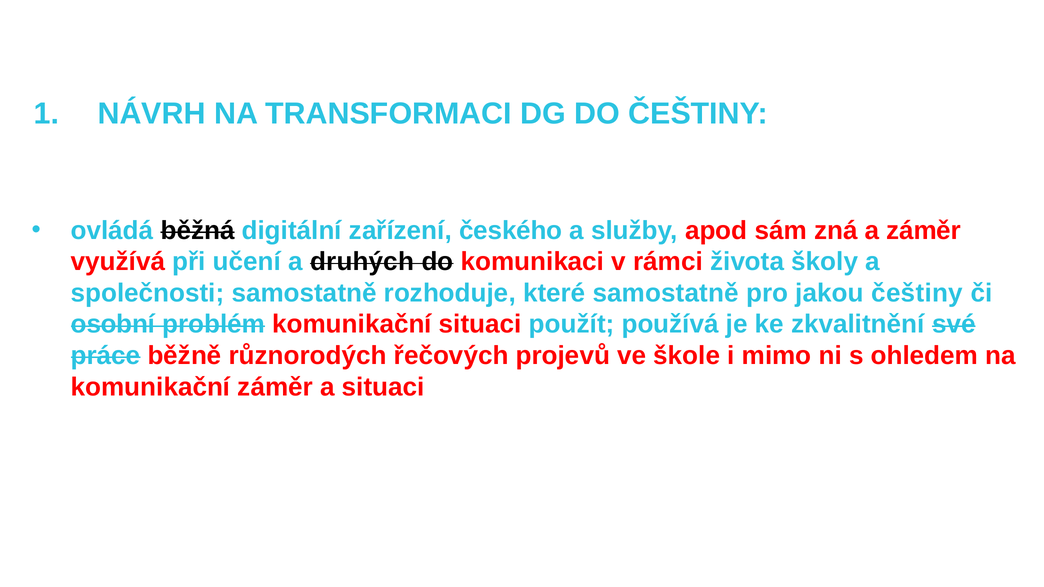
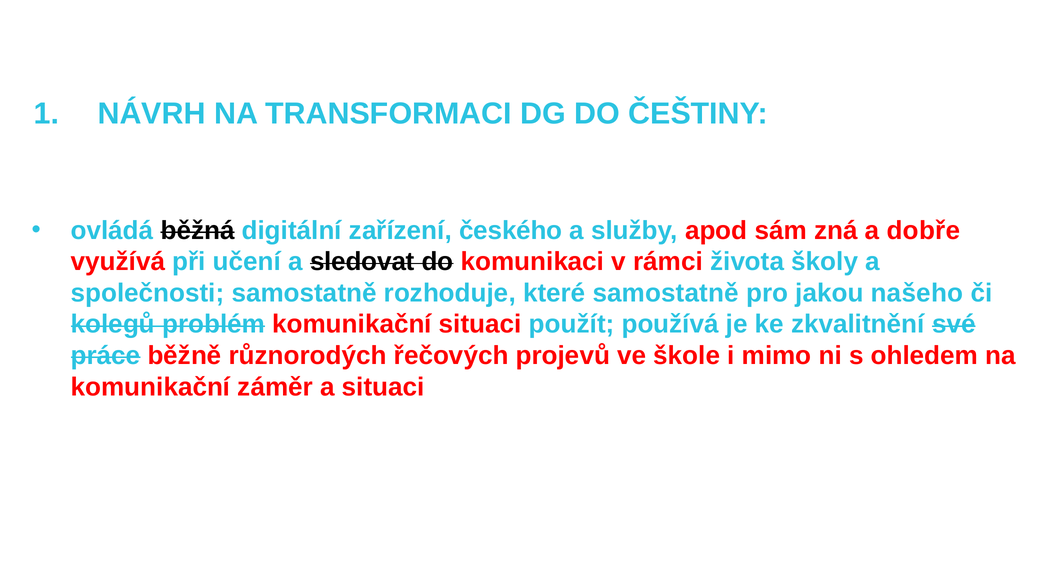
a záměr: záměr -> dobře (923, 231)
druhých: druhých -> sledovat (362, 262)
jakou češtiny: češtiny -> našeho (917, 293)
osobní: osobní -> kolegů (113, 324)
